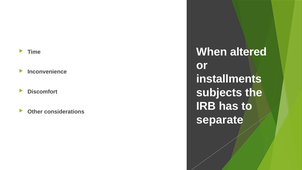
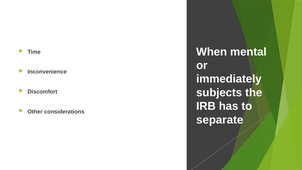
altered: altered -> mental (248, 52)
installments: installments -> immediately (229, 79)
